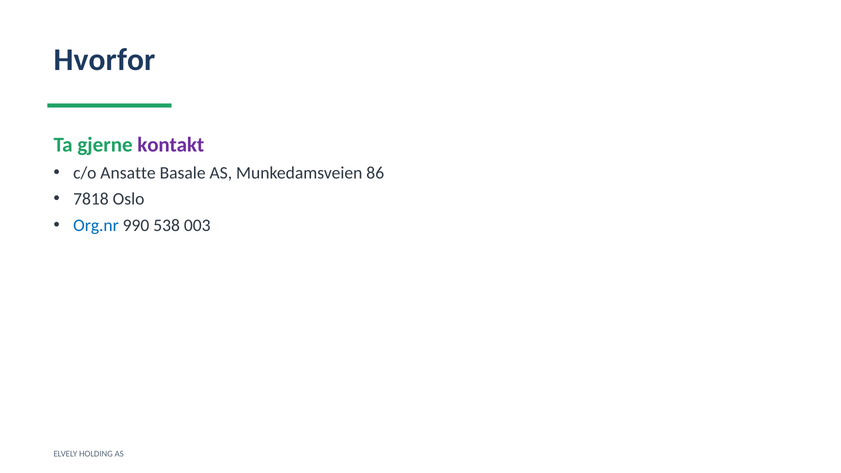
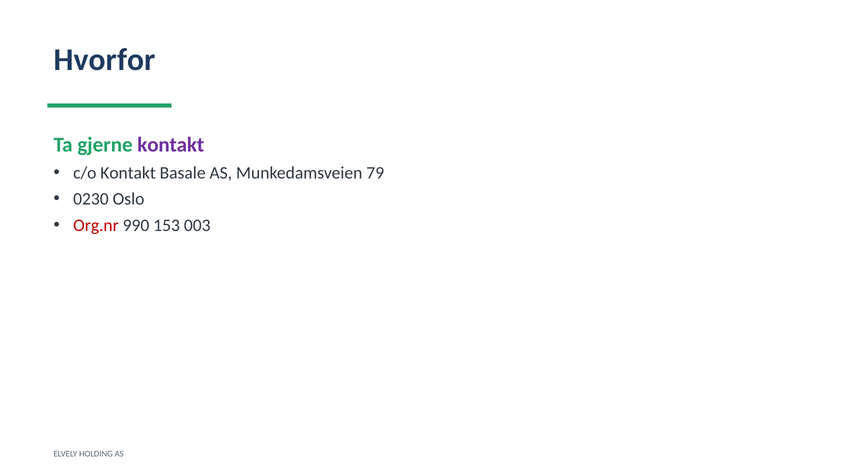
c/o Ansatte: Ansatte -> Kontakt (128, 173)
86: 86 -> 79 (375, 173)
7818: 7818 -> 0230 (91, 199)
Org.nr colour: blue -> red (96, 226)
538: 538 -> 153 (167, 226)
